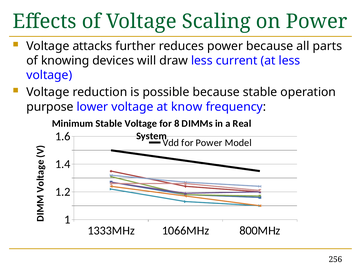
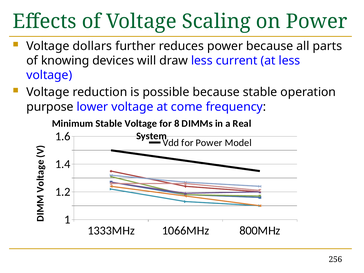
attacks: attacks -> dollars (92, 46)
know: know -> come (187, 107)
